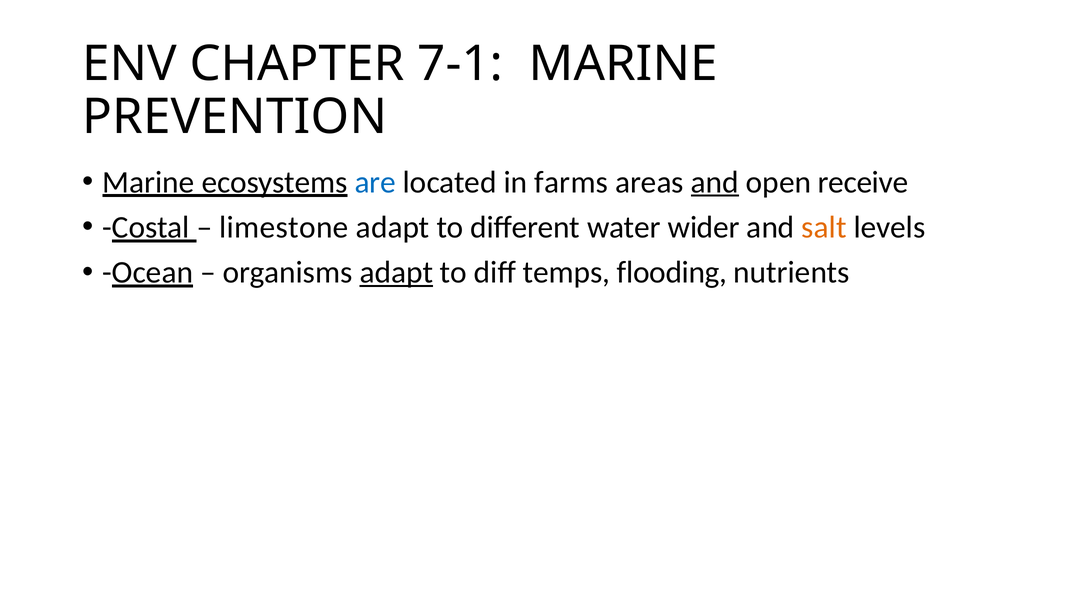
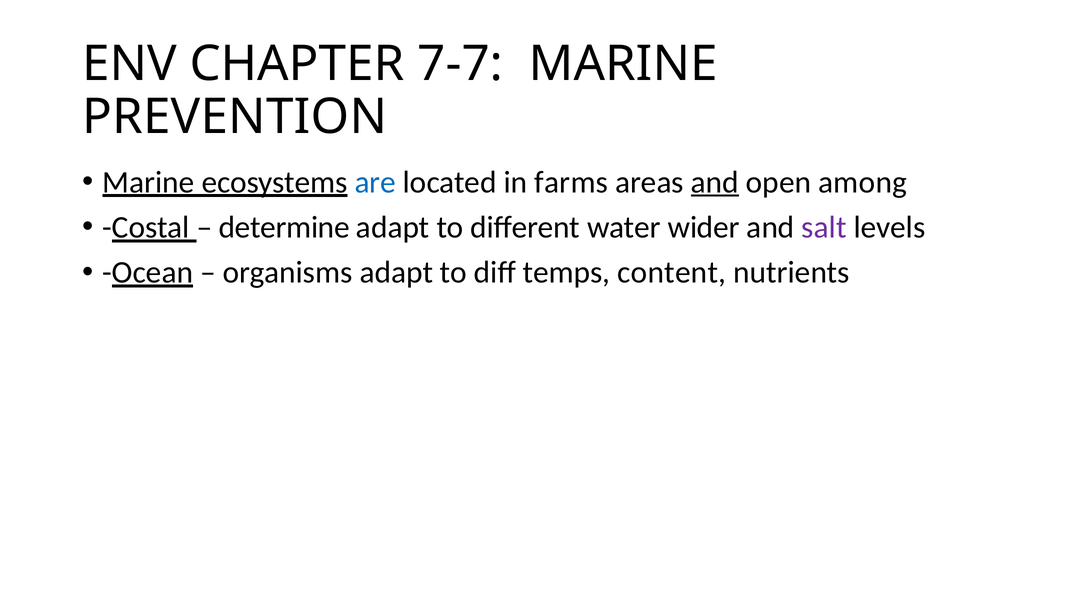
7-1: 7-1 -> 7-7 (460, 64)
receive: receive -> among (863, 182)
limestone: limestone -> determine (284, 227)
salt colour: orange -> purple (824, 227)
adapt underline: present -> none (396, 273)
flooding: flooding -> content (672, 273)
